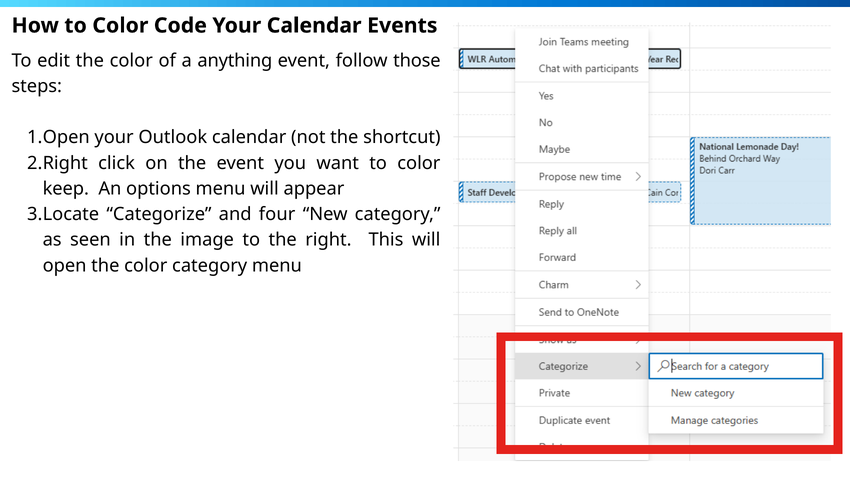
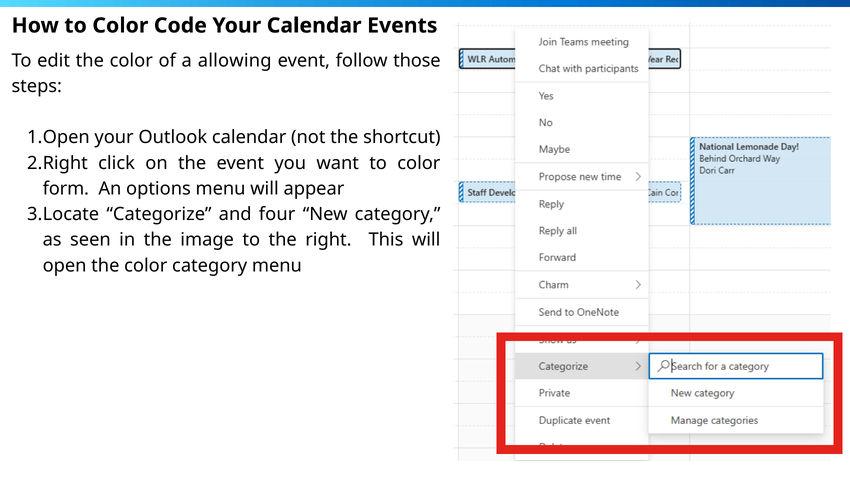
anything: anything -> allowing (235, 61)
keep: keep -> form (66, 189)
